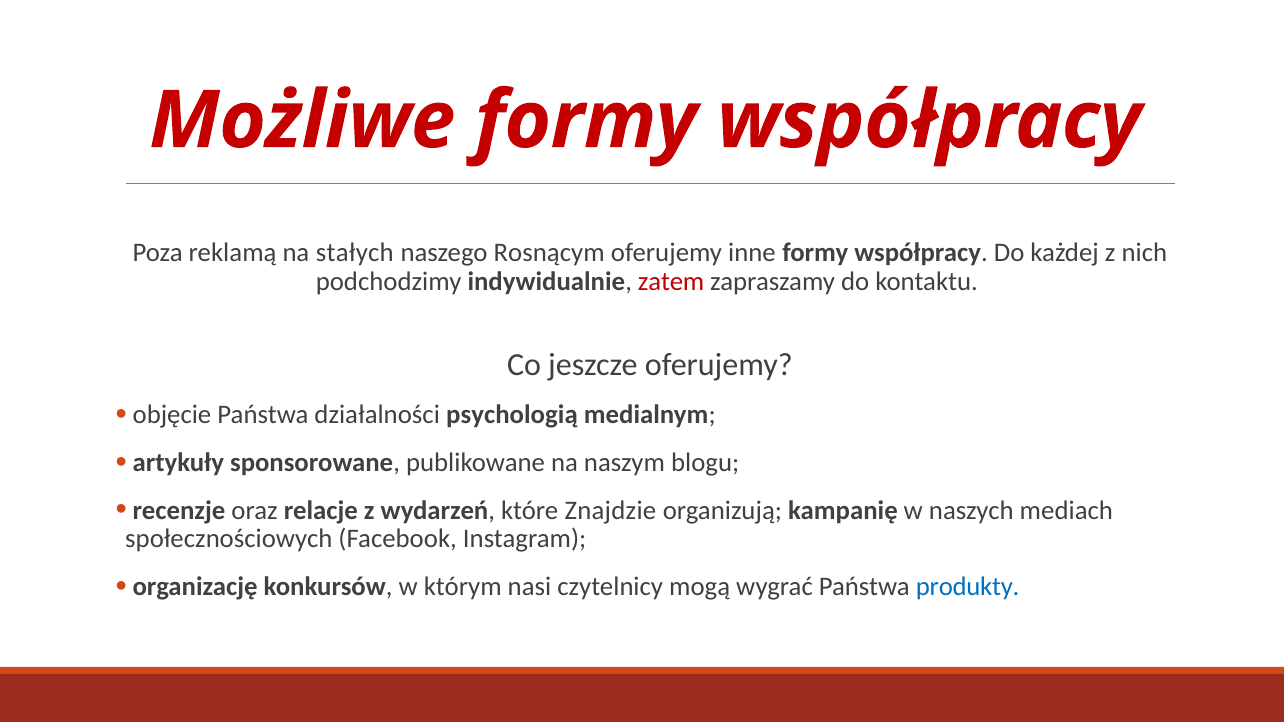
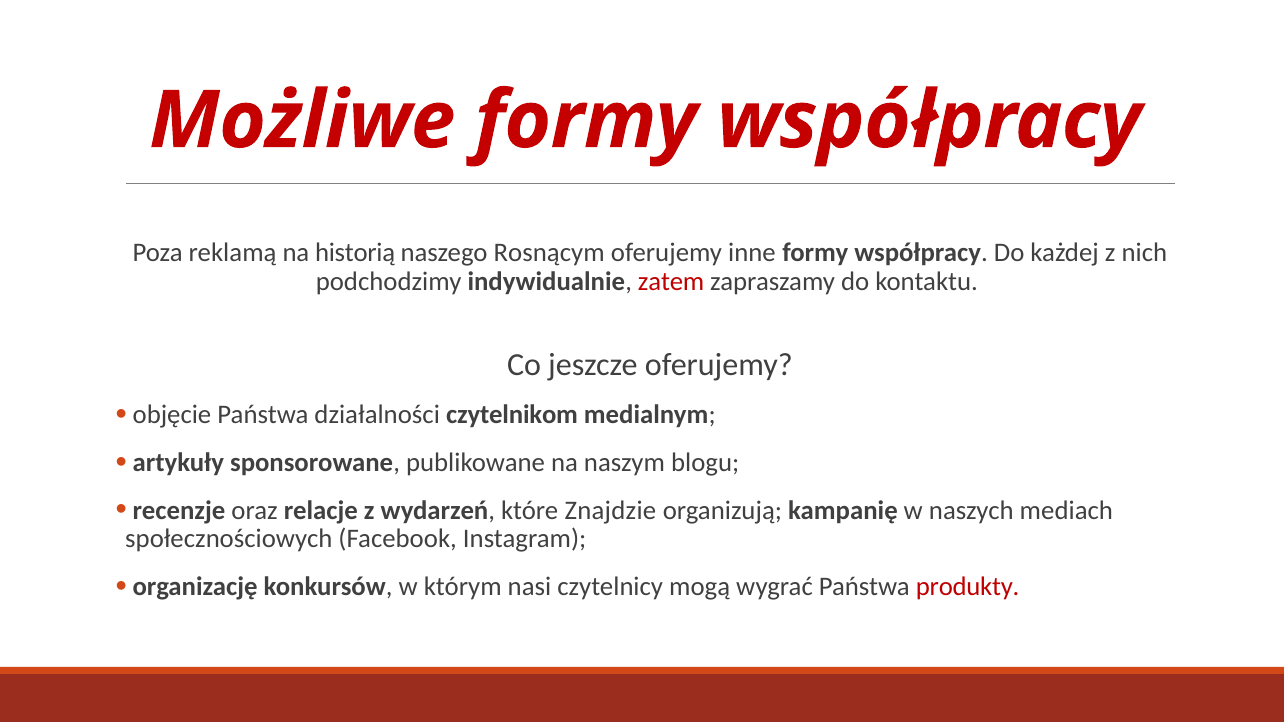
stałych: stałych -> historią (355, 253)
psychologią: psychologią -> czytelnikom (512, 415)
produkty colour: blue -> red (968, 587)
